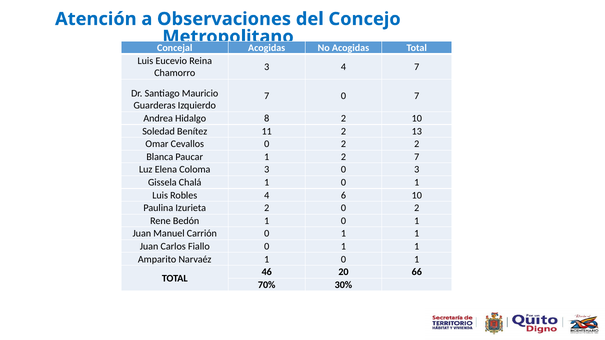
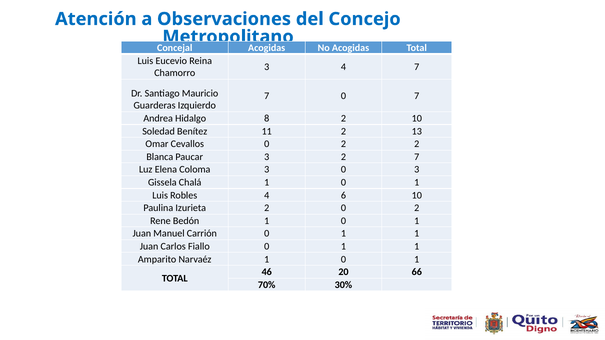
Paucar 1: 1 -> 3 (267, 157)
